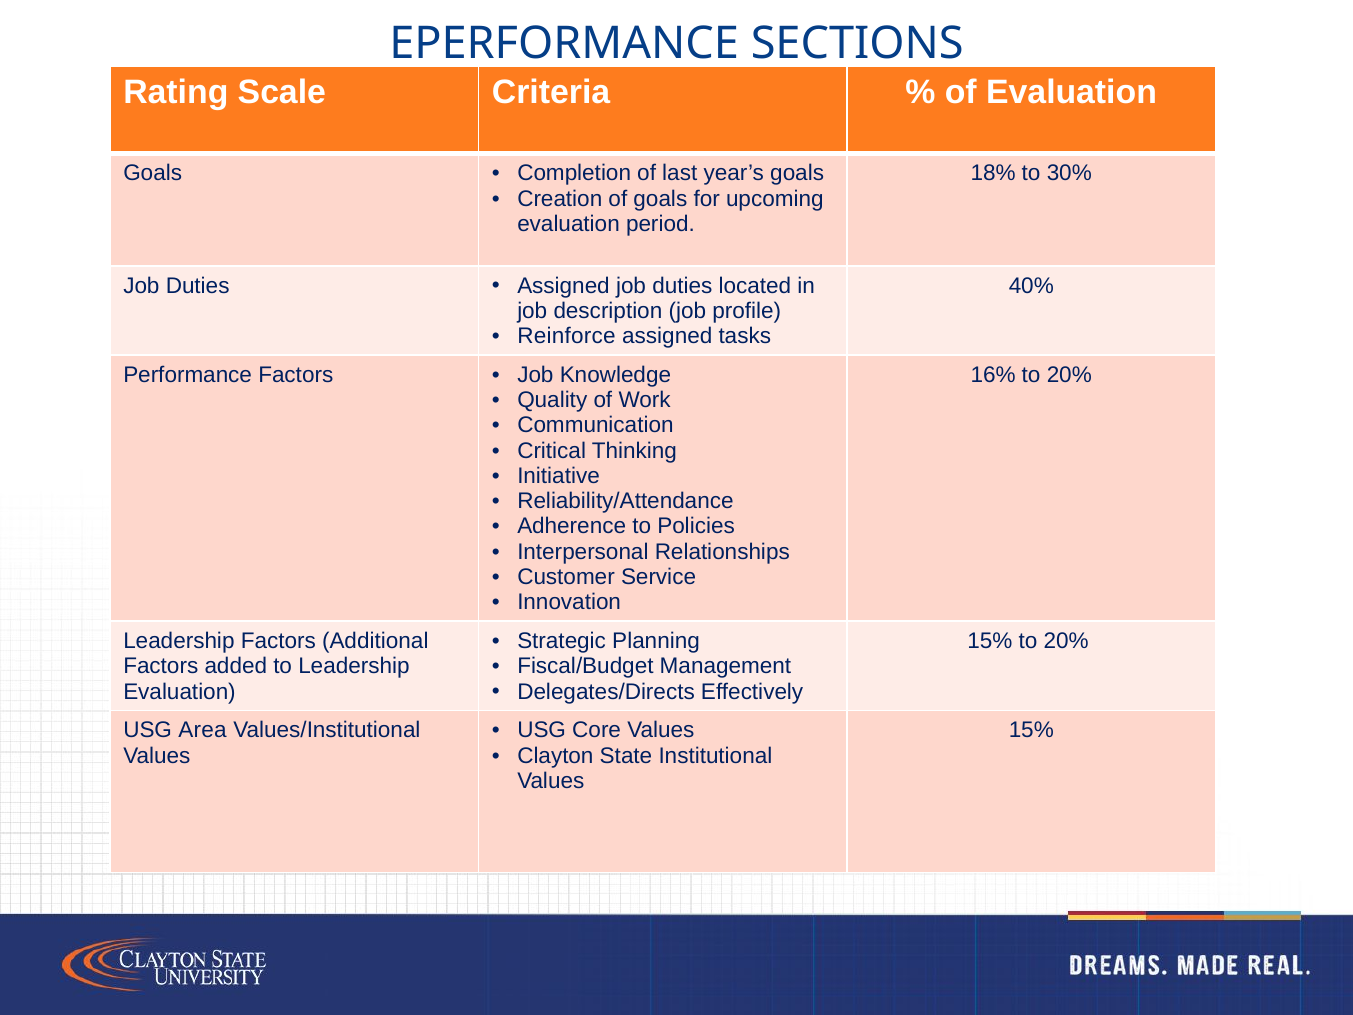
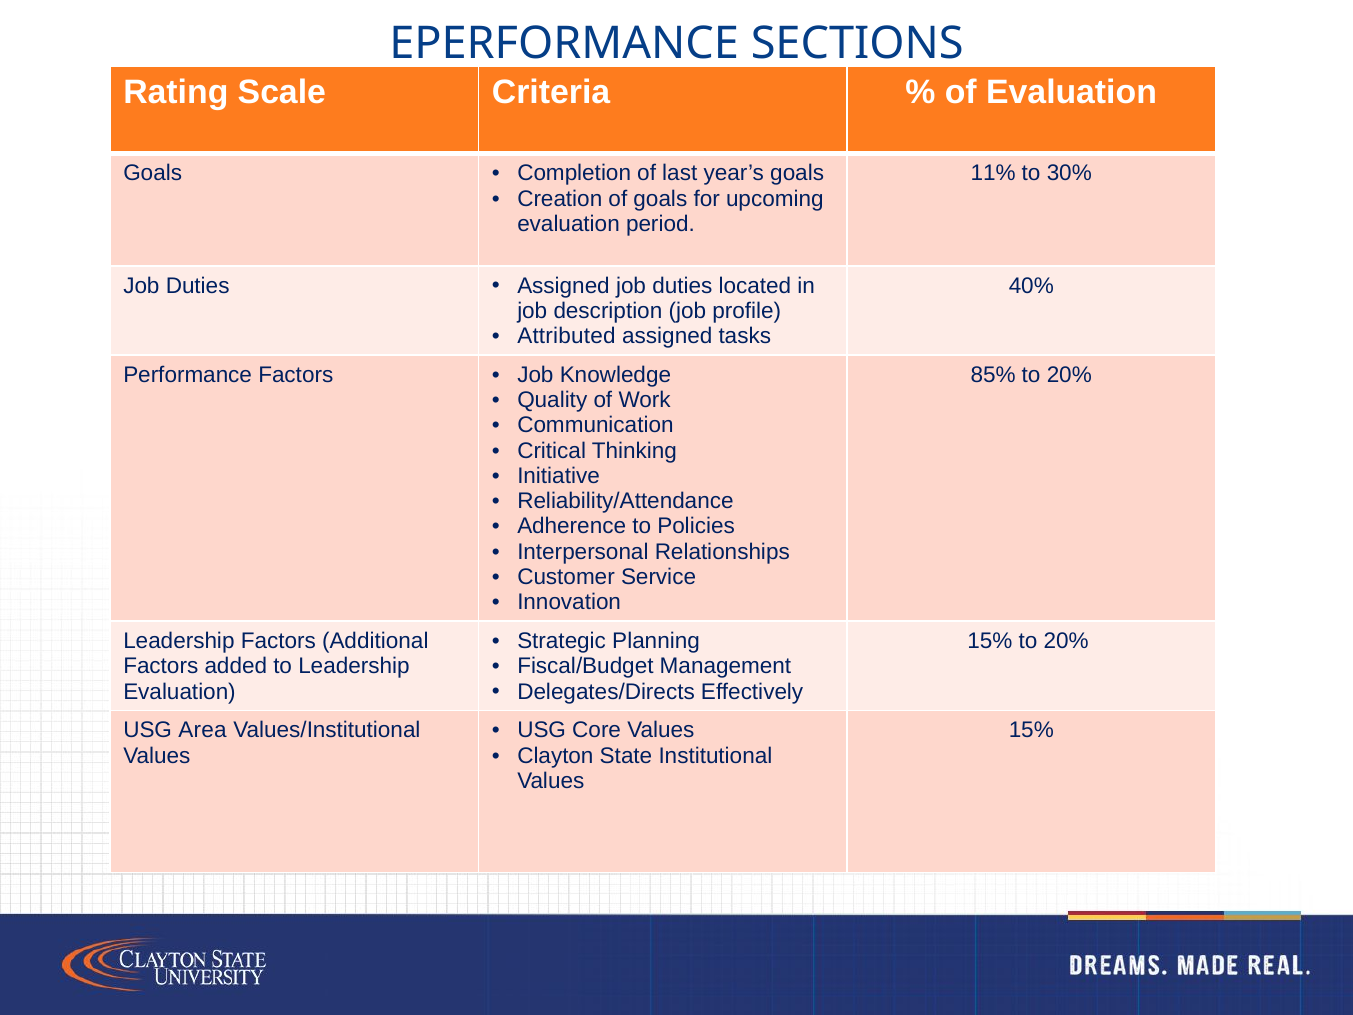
18%: 18% -> 11% (993, 173)
Reinforce: Reinforce -> Attributed (566, 336)
16%: 16% -> 85% (993, 375)
